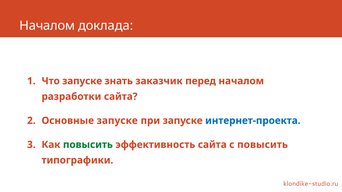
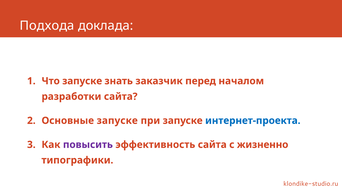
Началом: Началом -> Подхода (47, 26)
повысить colour: green -> purple (88, 145)
с повысить: повысить -> жизненно (263, 145)
